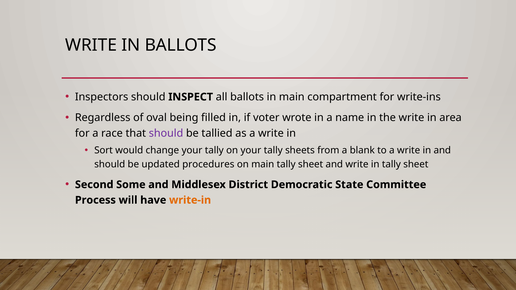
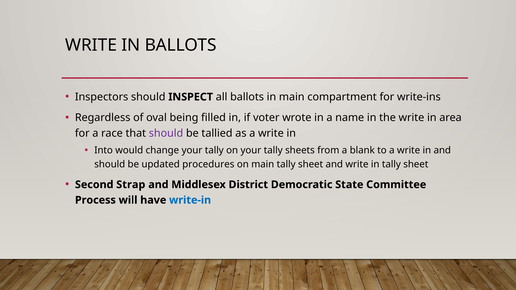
Sort: Sort -> Into (104, 151)
Some: Some -> Strap (131, 185)
write-in colour: orange -> blue (190, 200)
